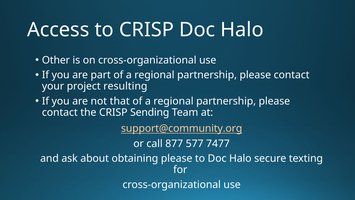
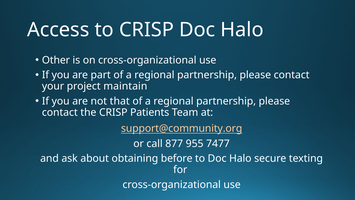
resulting: resulting -> maintain (125, 86)
Sending: Sending -> Patients (150, 112)
577: 577 -> 955 (195, 143)
obtaining please: please -> before (177, 158)
